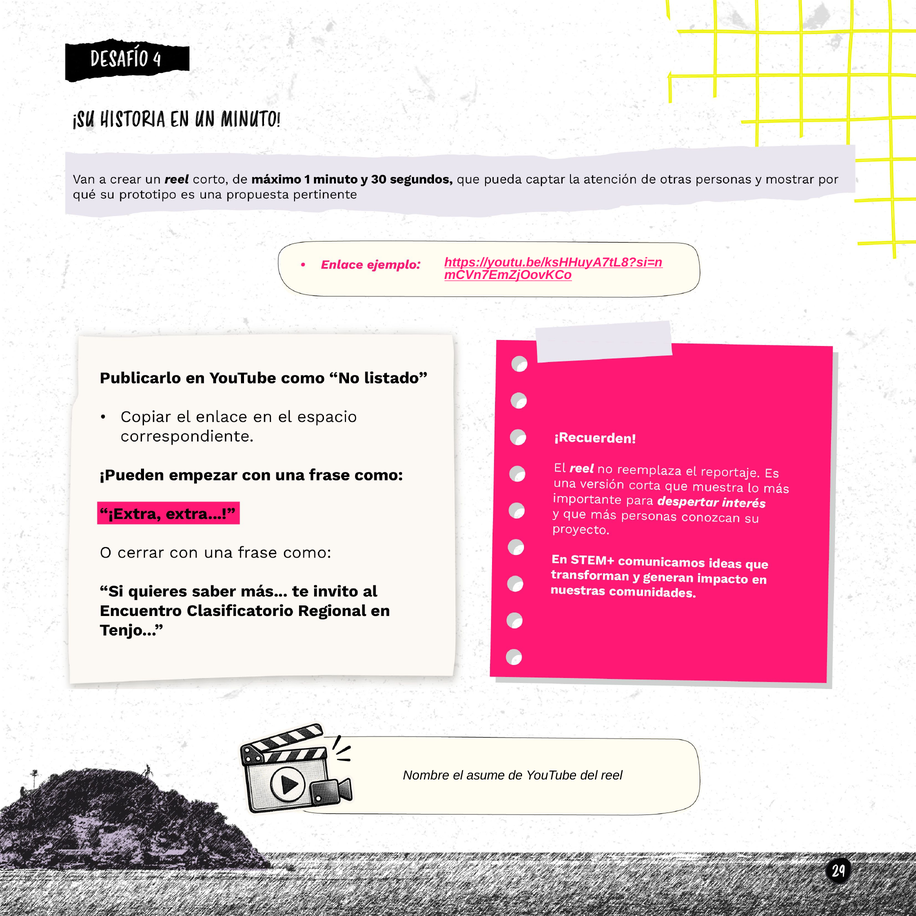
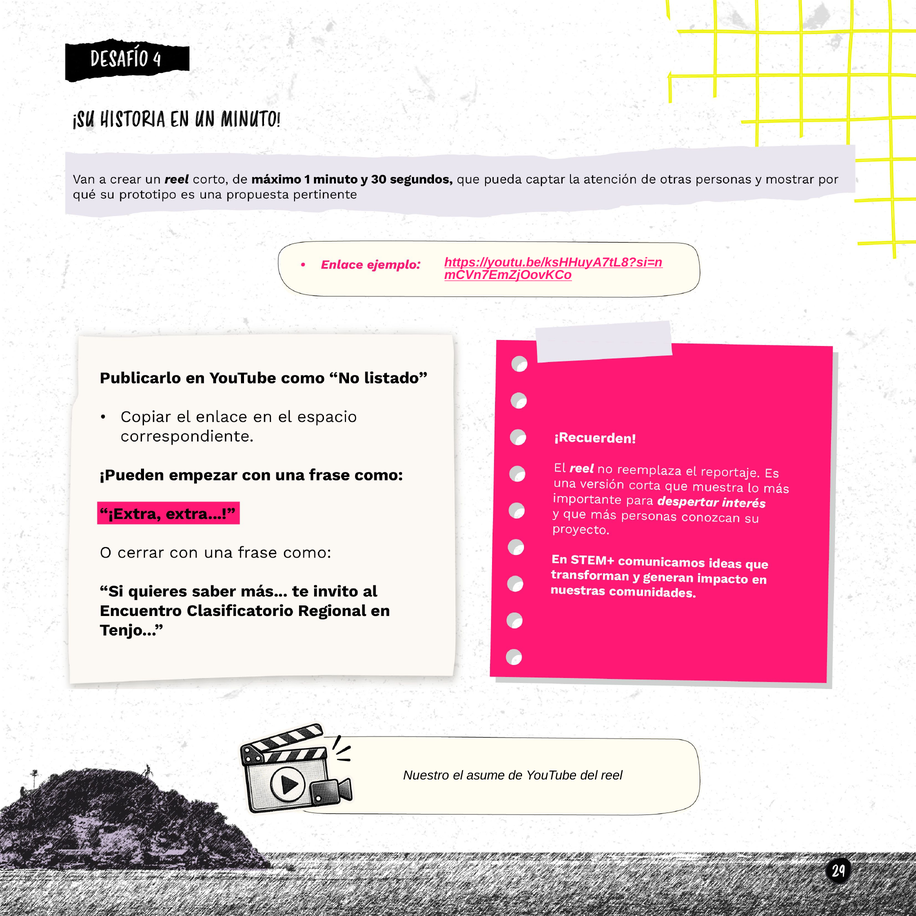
Nombre: Nombre -> Nuestro (426, 775)
